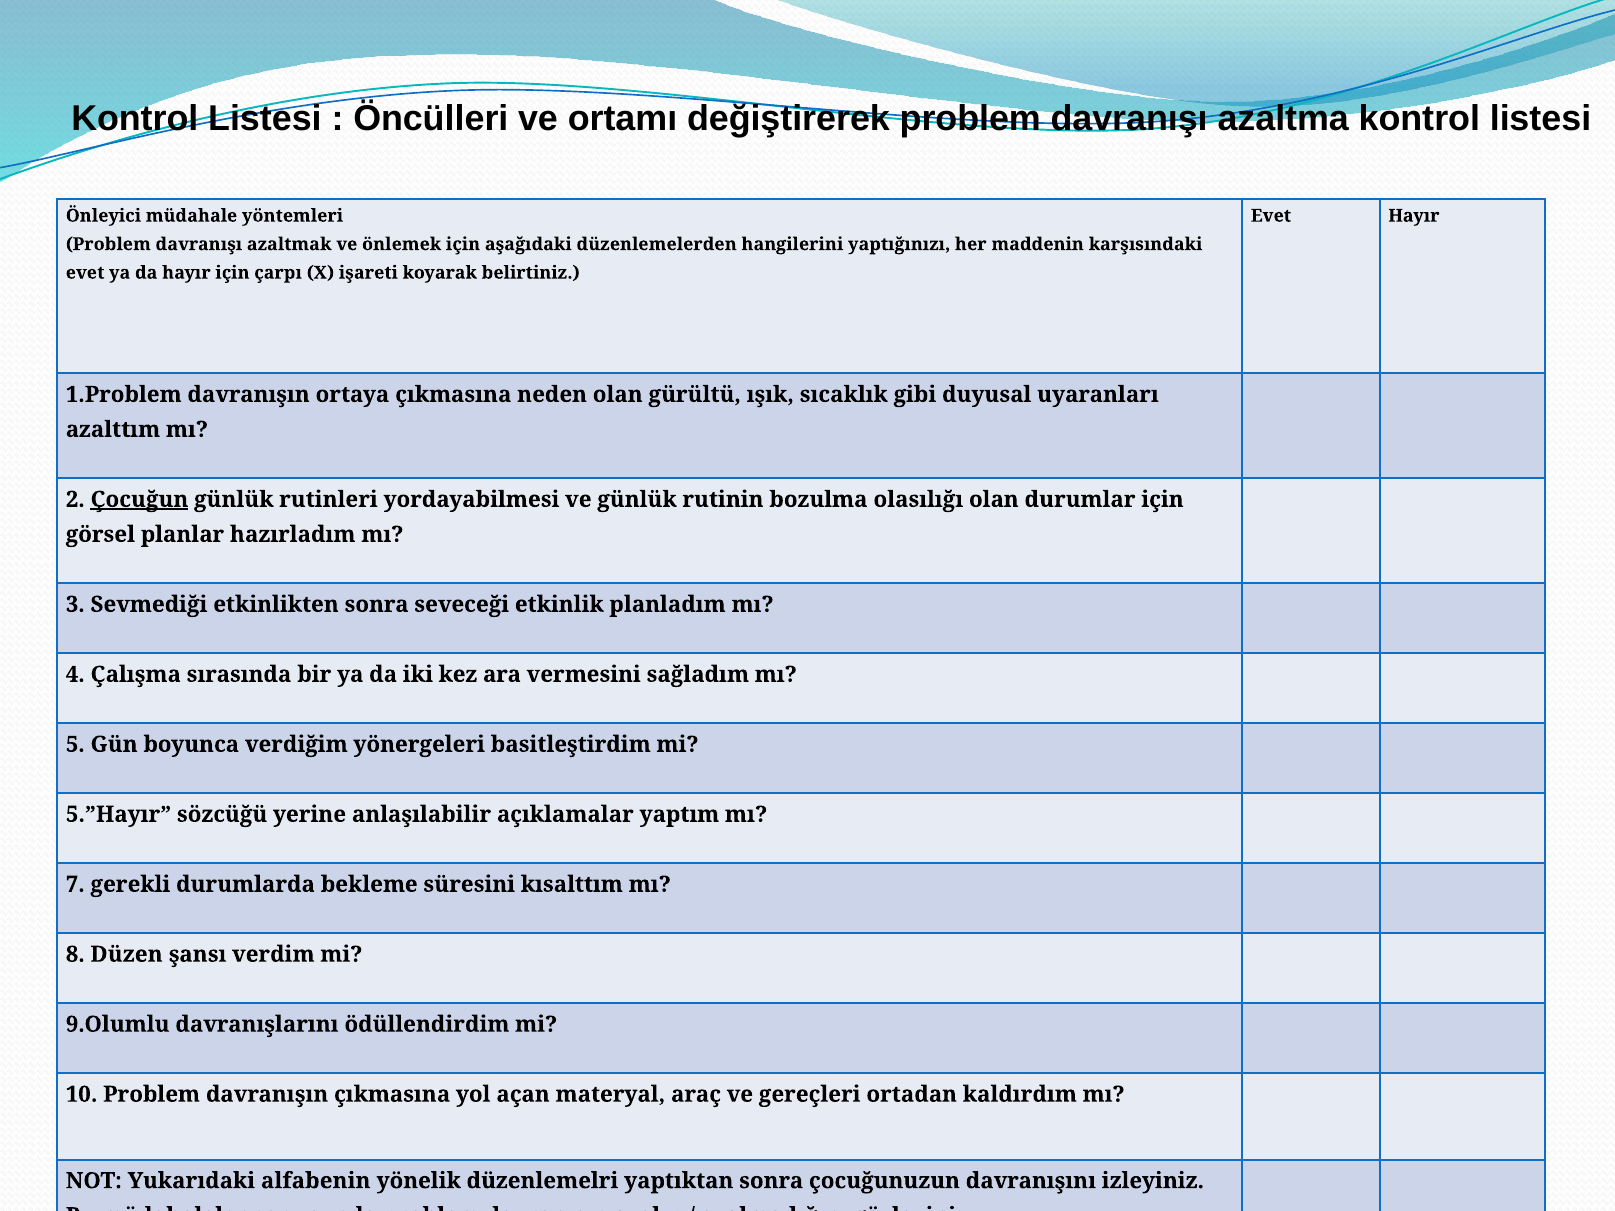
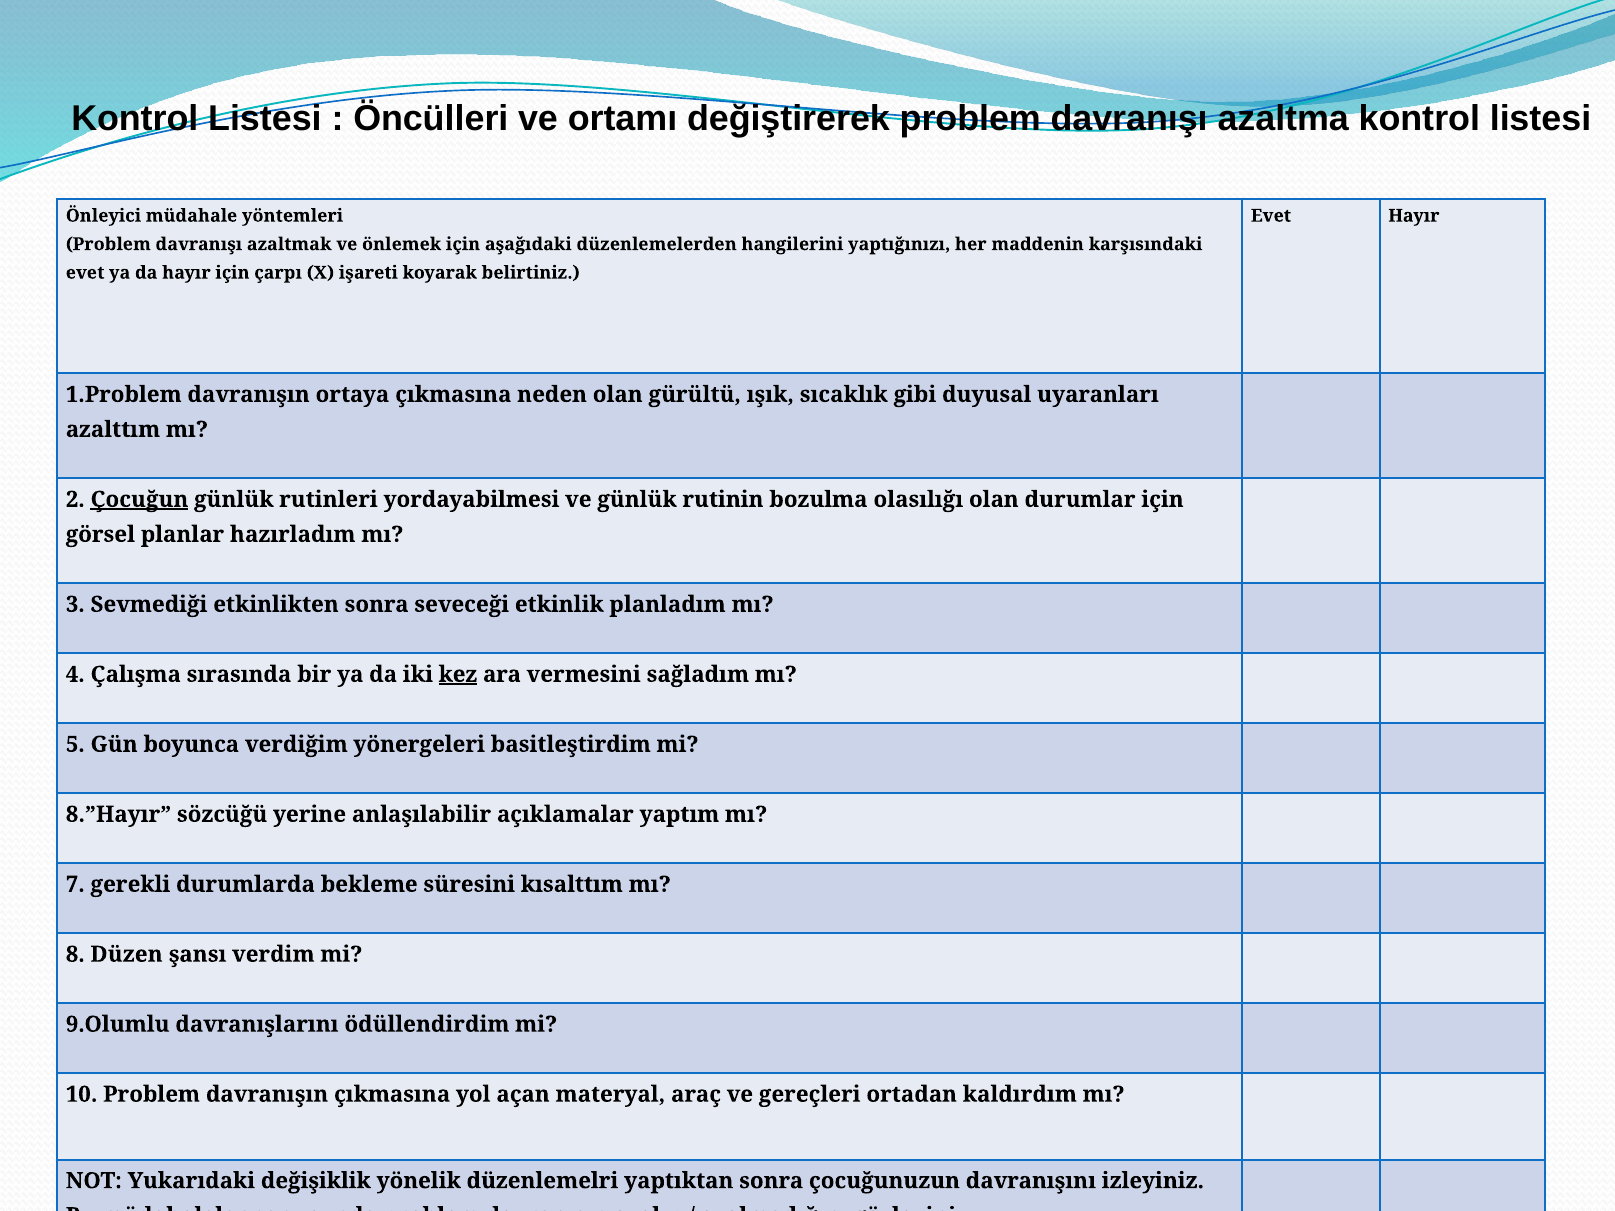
kez underline: none -> present (458, 675)
5.”Hayır: 5.”Hayır -> 8.”Hayır (118, 815)
alfabenin: alfabenin -> değişiklik (316, 1181)
